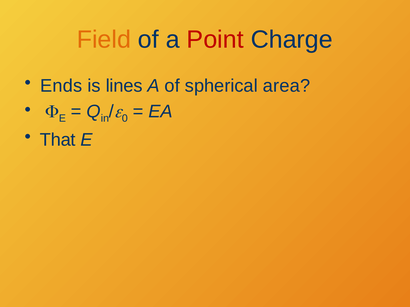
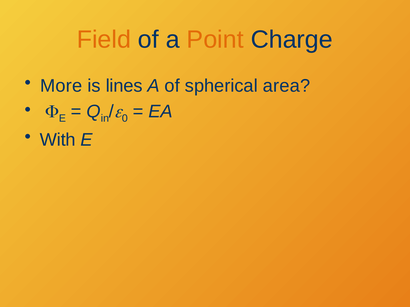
Point colour: red -> orange (215, 40)
Ends: Ends -> More (61, 86)
That: That -> With (58, 140)
